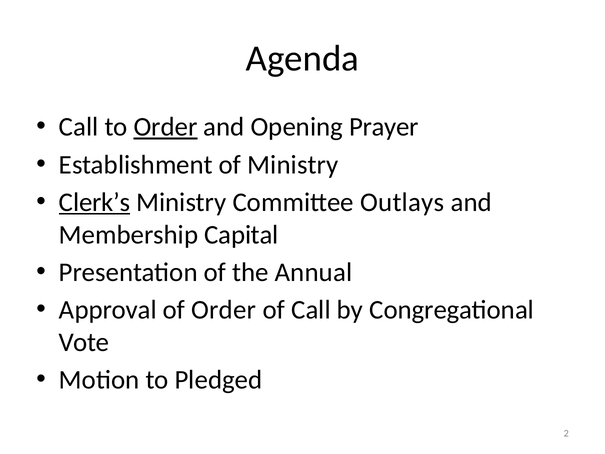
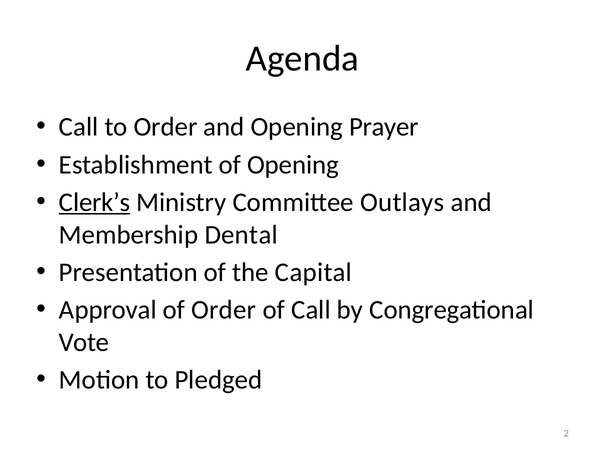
Order underline: present -> none (165, 127)
of Ministry: Ministry -> Opening (293, 165)
Capital: Capital -> Dental (241, 235)
Annual: Annual -> Capital (313, 272)
